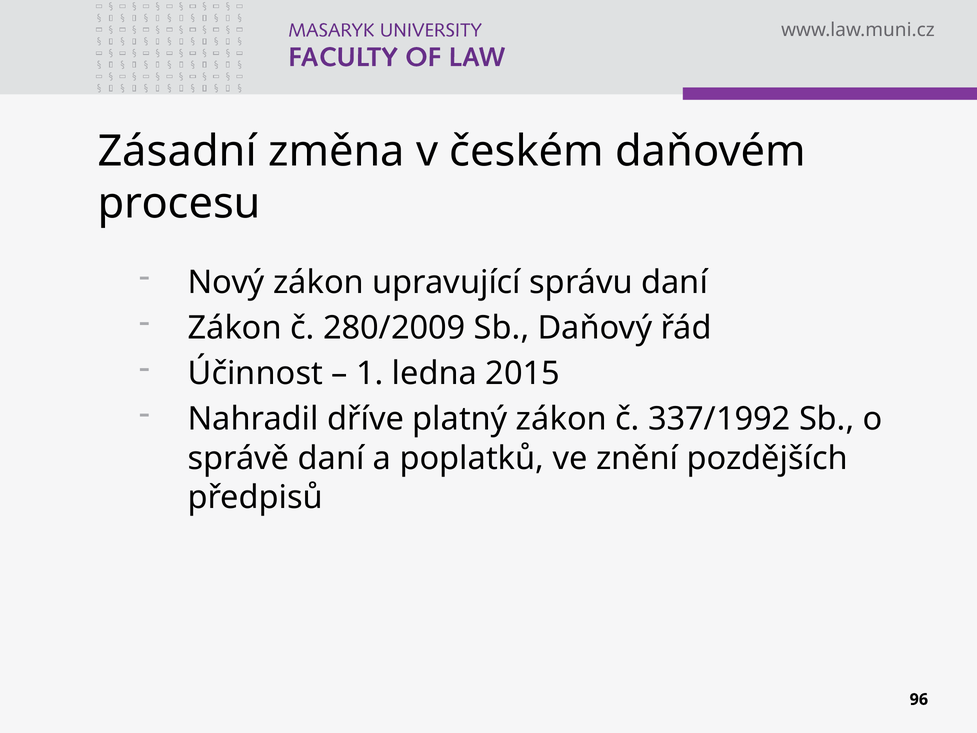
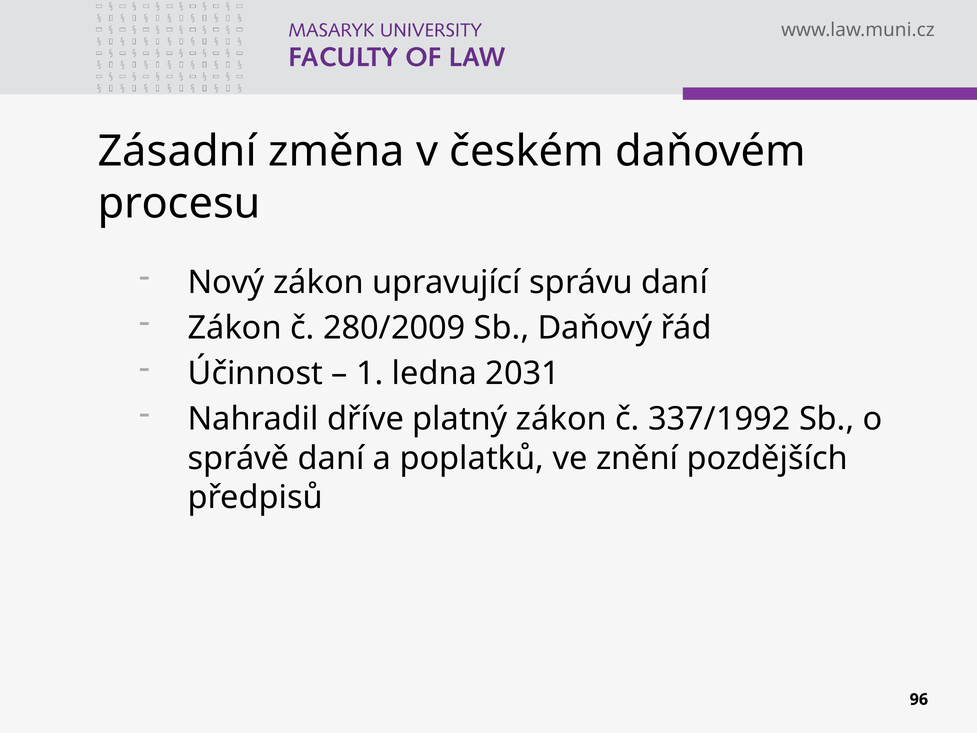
2015: 2015 -> 2031 (523, 374)
